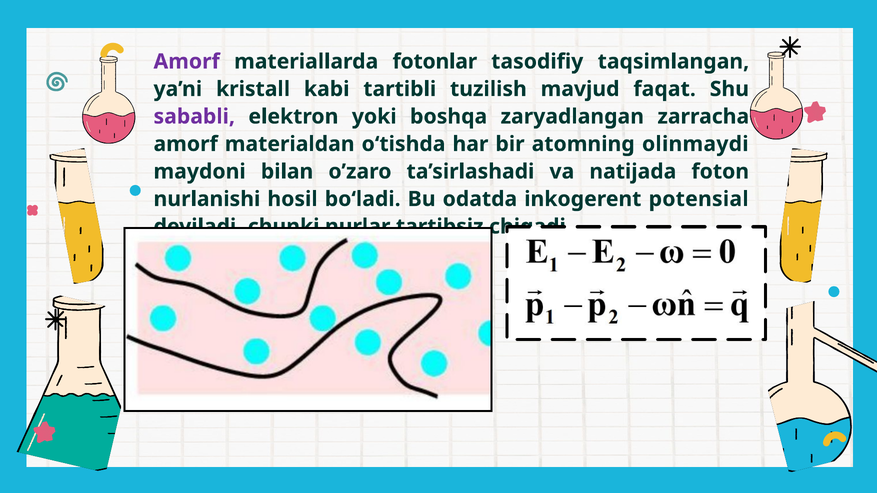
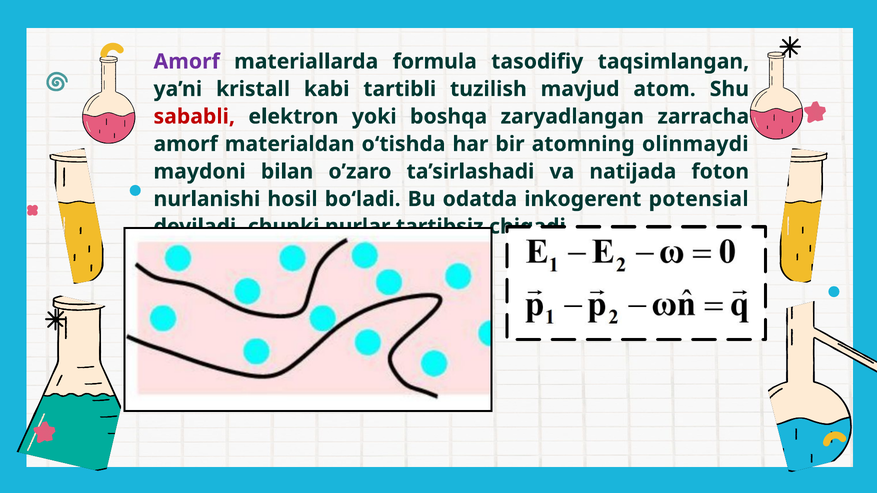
fotonlar: fotonlar -> formula (435, 62)
faqat: faqat -> atom (665, 89)
sababli colour: purple -> red (194, 117)
